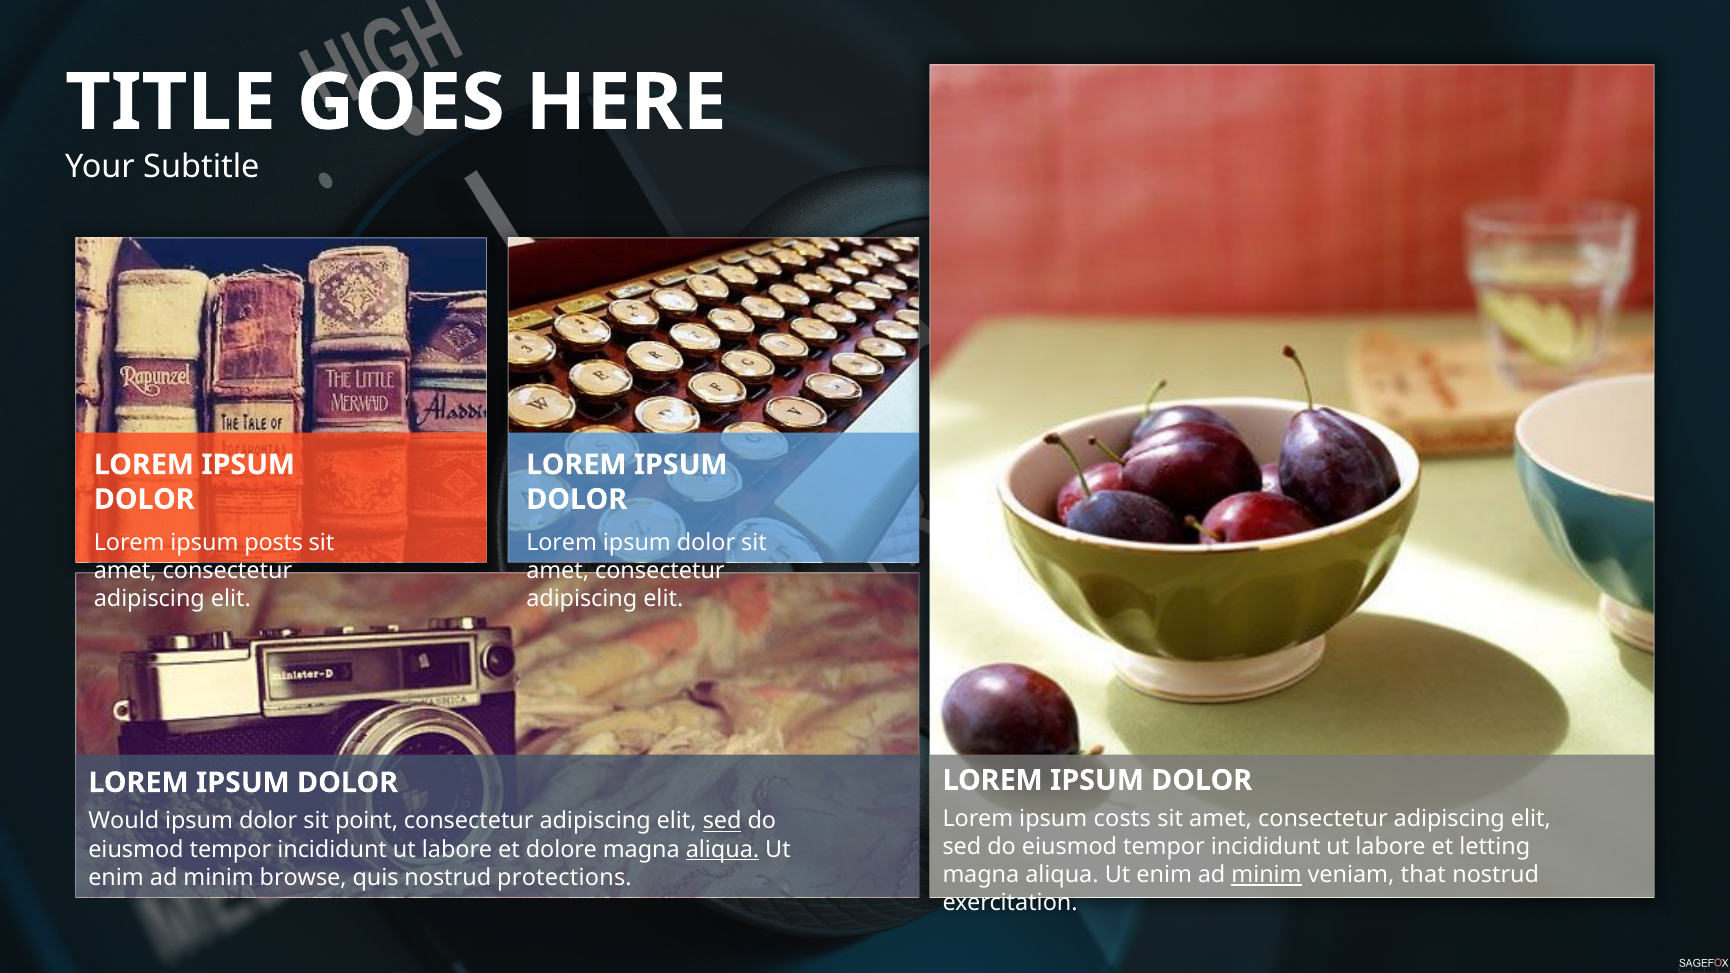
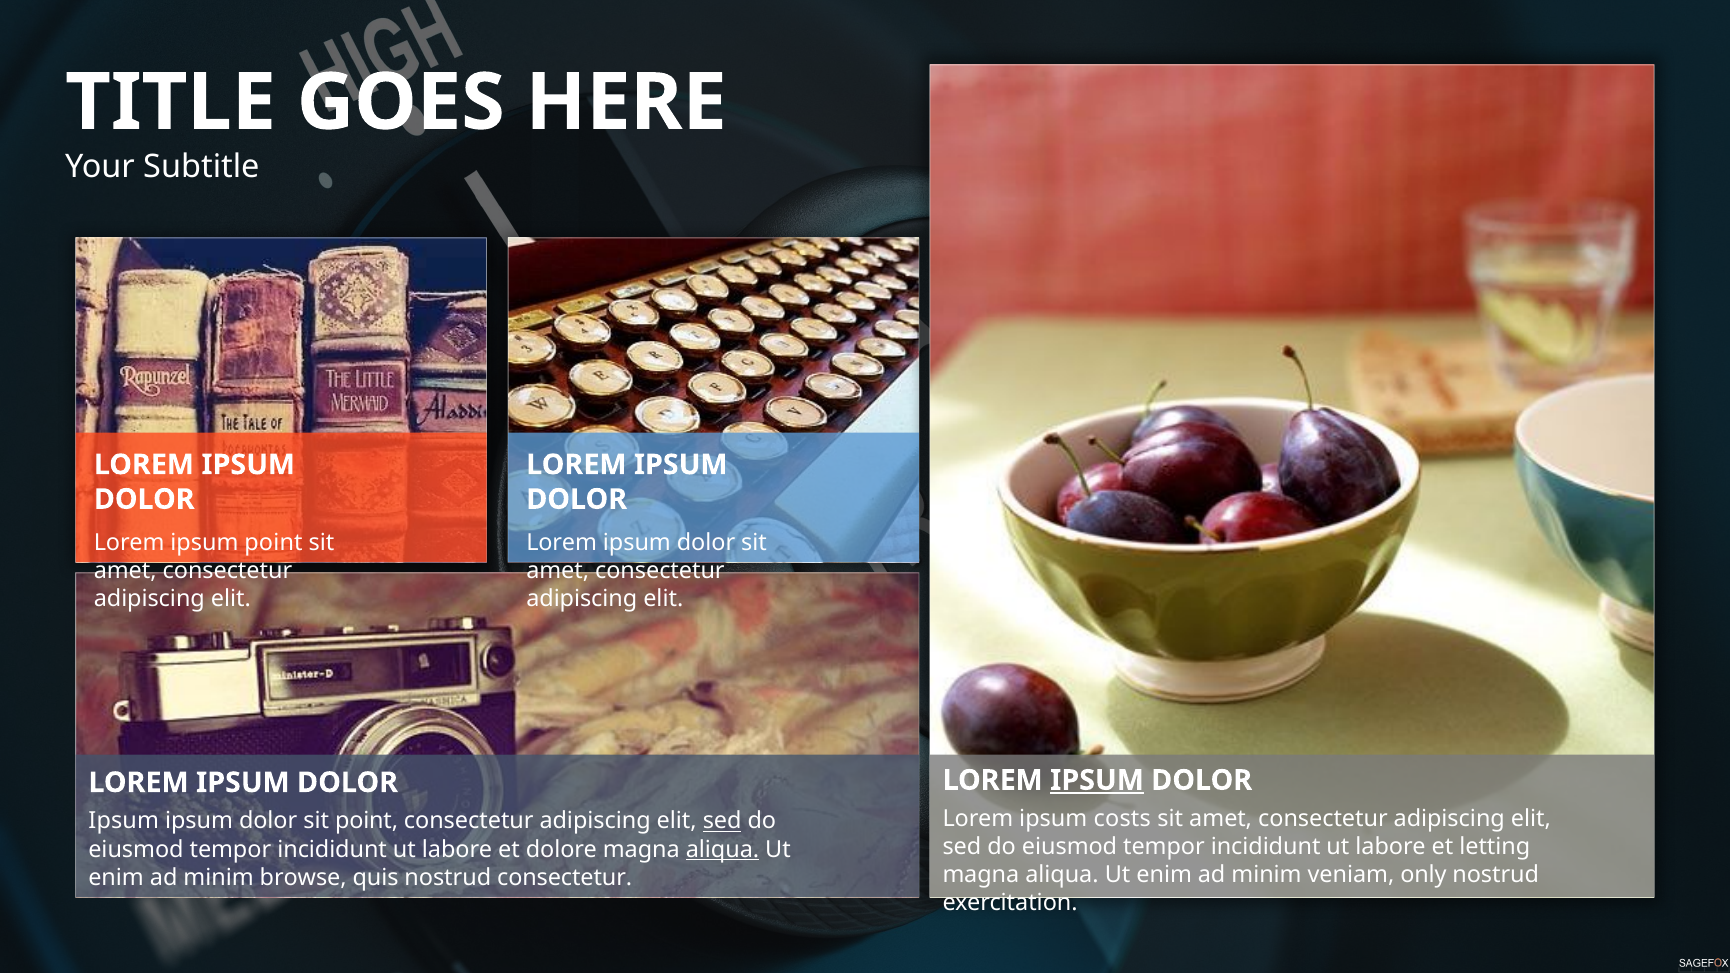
ipsum posts: posts -> point (274, 543)
IPSUM underline: none -> present (1097, 780)
Would: Would -> Ipsum (124, 821)
minim underline: present -> none (1267, 875)
that: that -> only (1423, 875)
nostrud protections: protections -> consectetur (565, 878)
